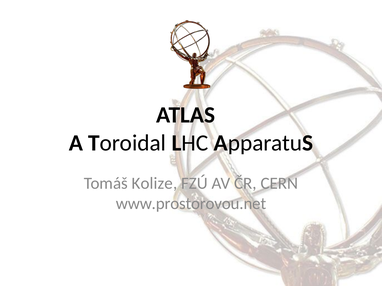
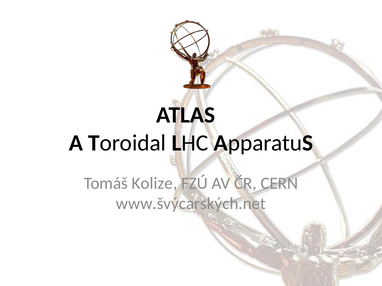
www.prostorovou.net: www.prostorovou.net -> www.švýcarských.net (191, 204)
